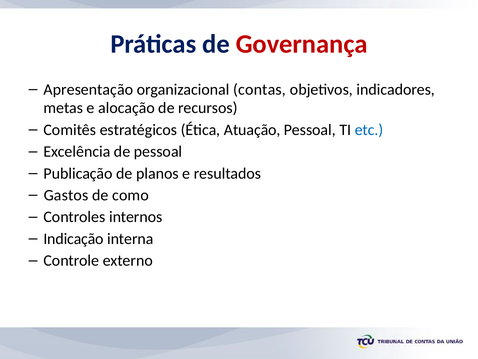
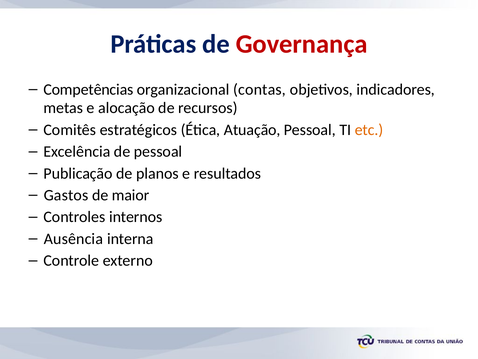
Apresentação: Apresentação -> Competências (88, 89)
etc colour: blue -> orange (369, 130)
como: como -> maior (131, 195)
Indicação: Indicação -> Ausência (73, 239)
